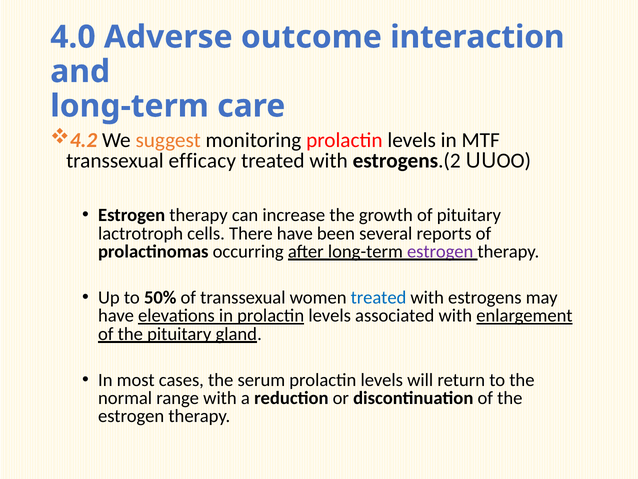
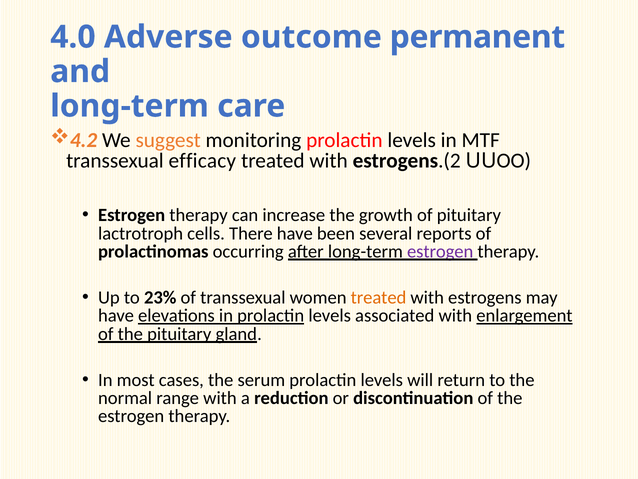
interaction: interaction -> permanent (477, 37)
50%: 50% -> 23% (160, 297)
treated colour: blue -> orange (379, 297)
